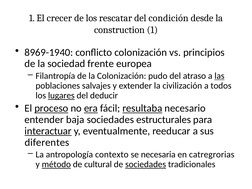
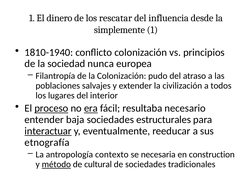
crecer: crecer -> dinero (59, 18)
condición: condición -> influencia (169, 18)
construction: construction -> simplemente (119, 30)
8969-1940: 8969-1940 -> 1810-1940 (49, 52)
frente: frente -> nunca (101, 64)
las underline: present -> none (219, 76)
lugares underline: present -> none (61, 96)
deducir: deducir -> interior (104, 96)
resultaba underline: present -> none (142, 108)
diferentes: diferentes -> etnografía (47, 142)
catregrorias: catregrorias -> construction (212, 155)
sociedades underline: present -> none (146, 164)
